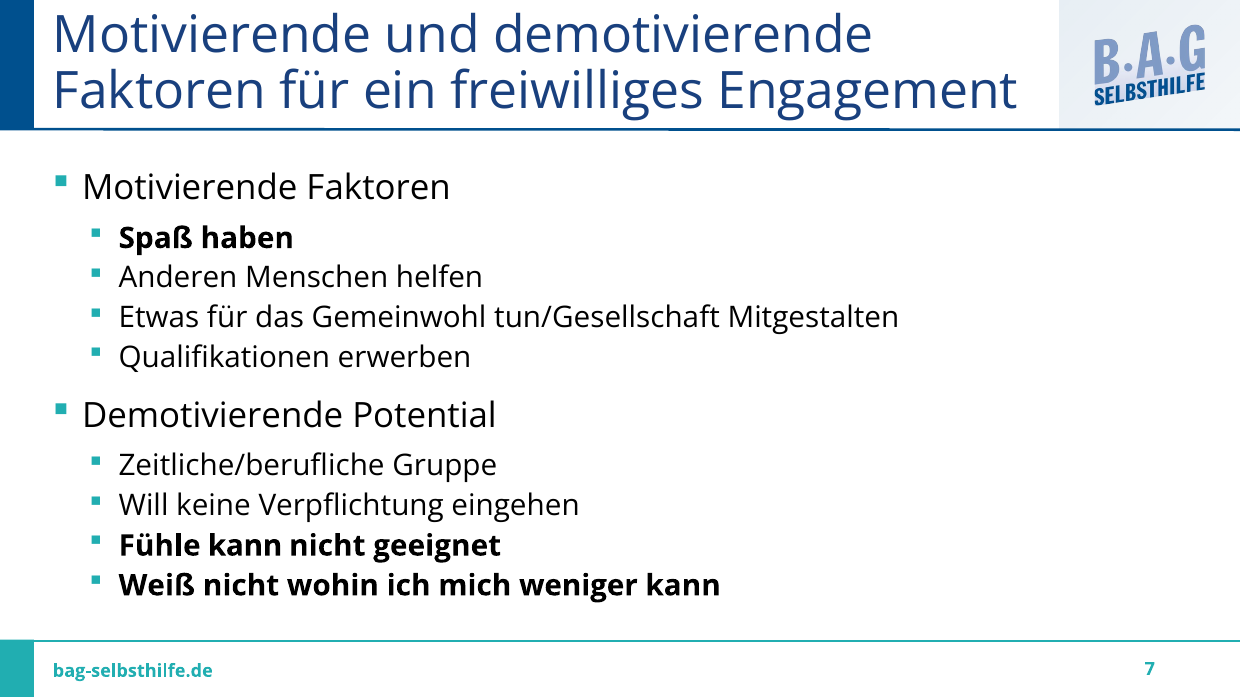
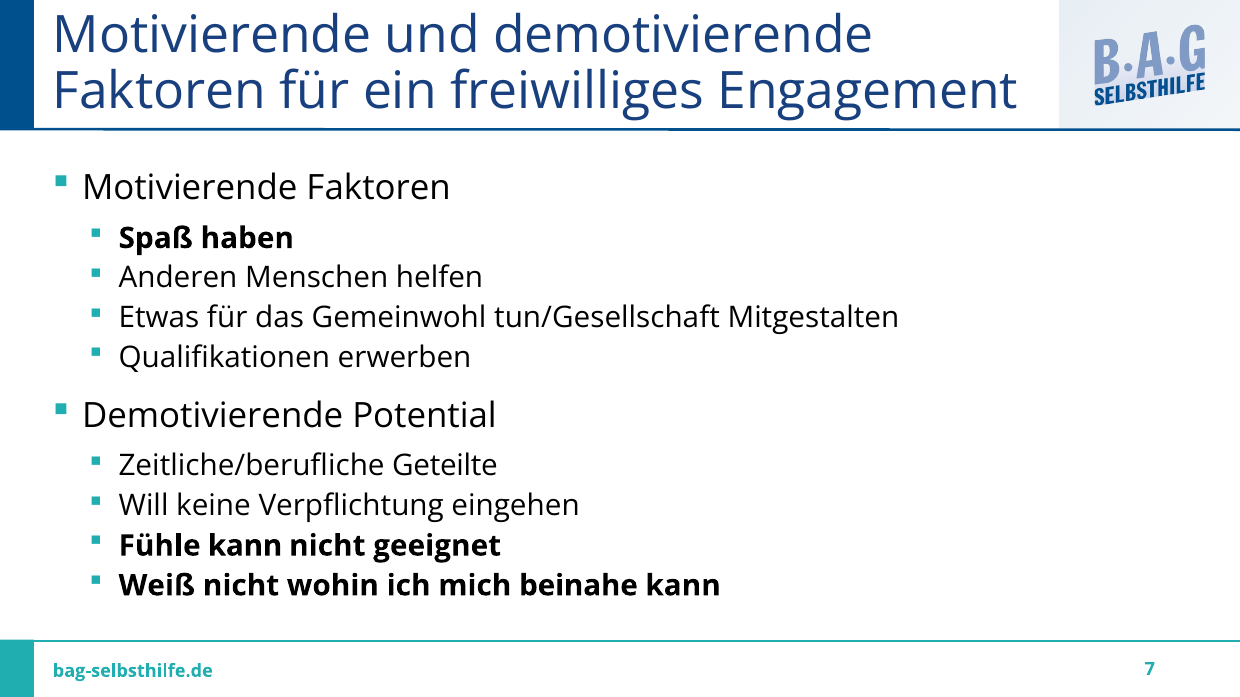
Gruppe: Gruppe -> Geteilte (445, 466)
weniger: weniger -> beinahe (578, 586)
